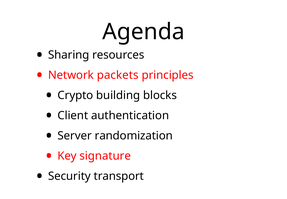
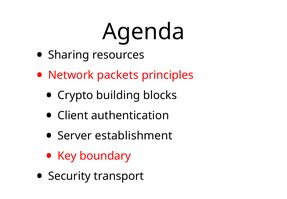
randomization: randomization -> establishment (134, 136)
signature: signature -> boundary (105, 156)
